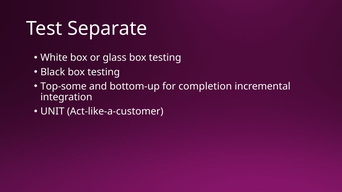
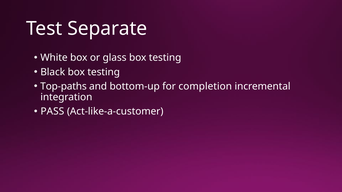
Top-some: Top-some -> Top-paths (64, 87)
UNIT: UNIT -> PASS (52, 112)
